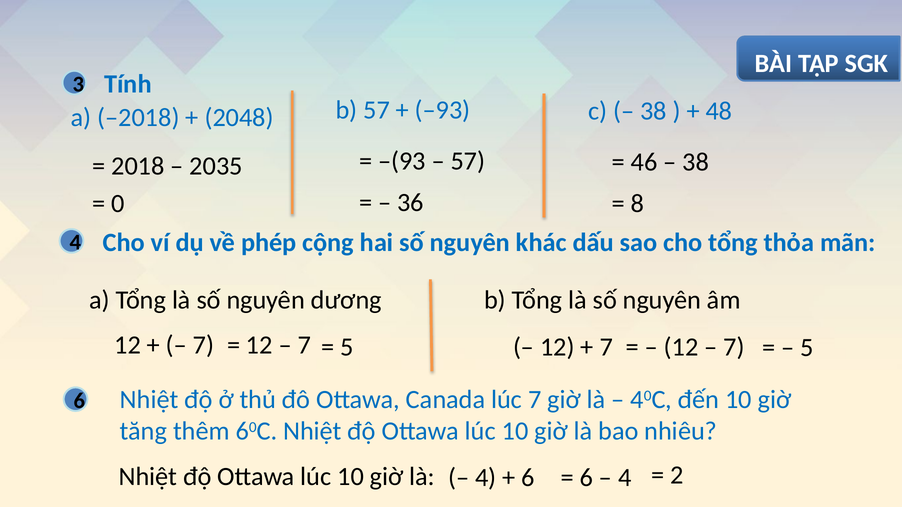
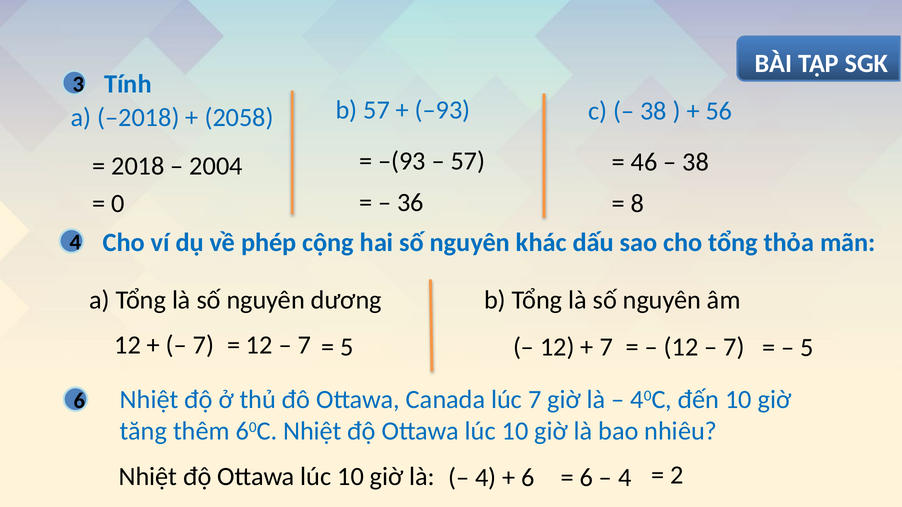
48: 48 -> 56 (719, 111)
2048: 2048 -> 2058 (239, 118)
2035: 2035 -> 2004 (216, 166)
